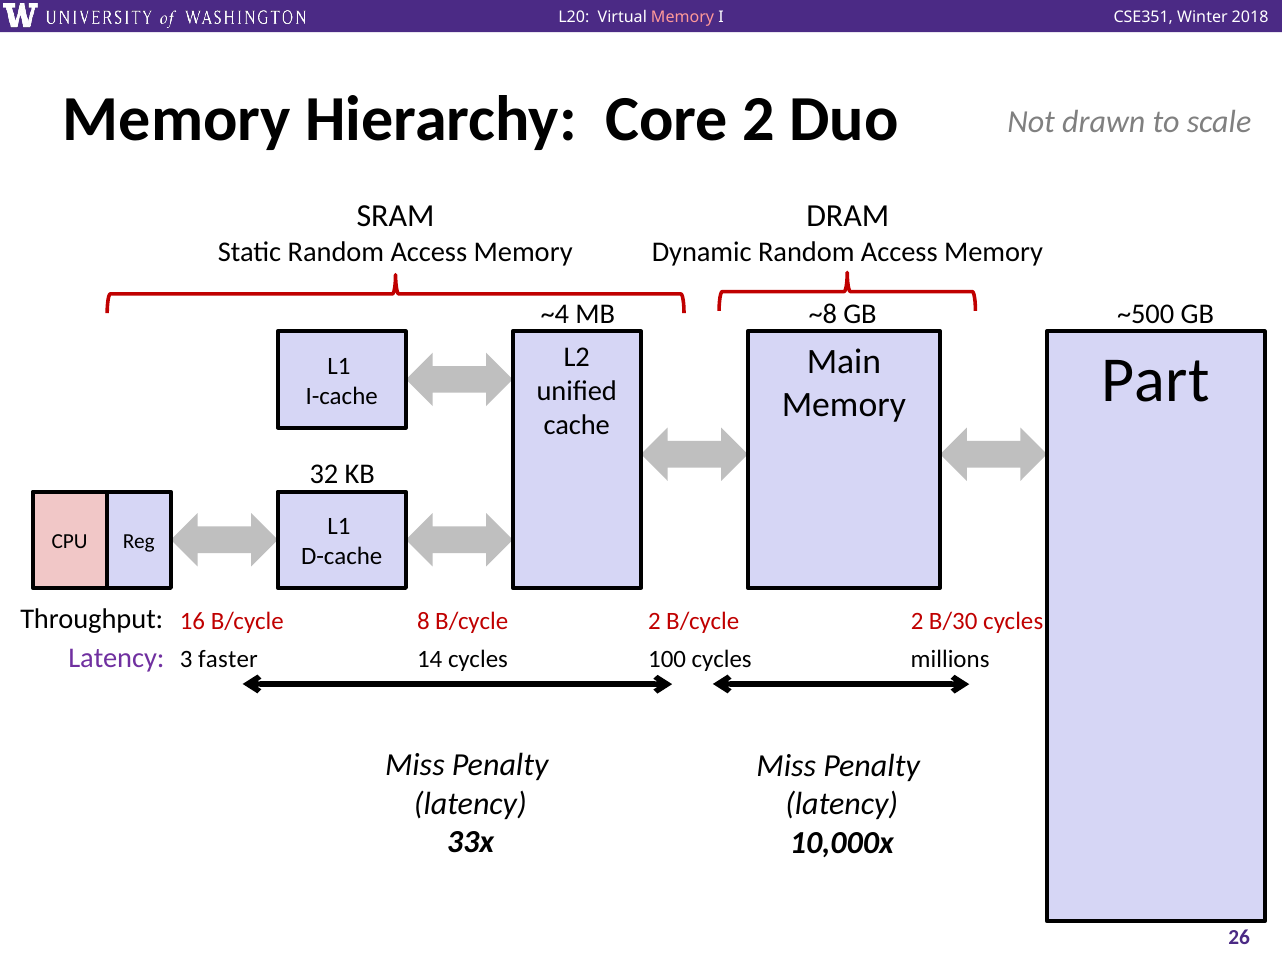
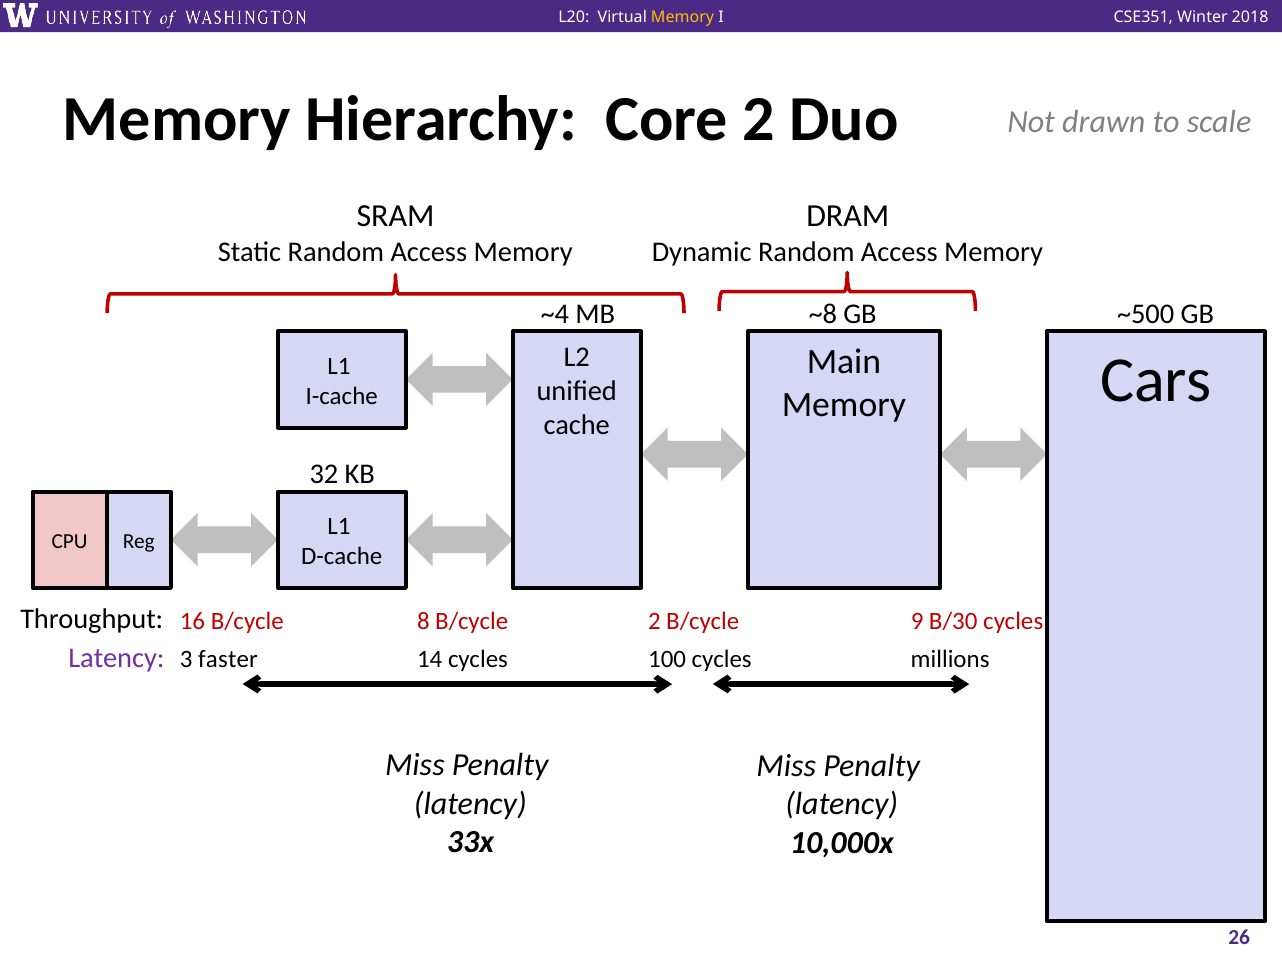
Memory colour: pink -> yellow (683, 17)
Part: Part -> Cars (1156, 381)
B/cycle 2: 2 -> 9 (917, 621)
